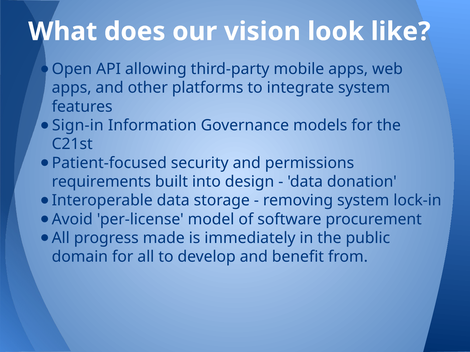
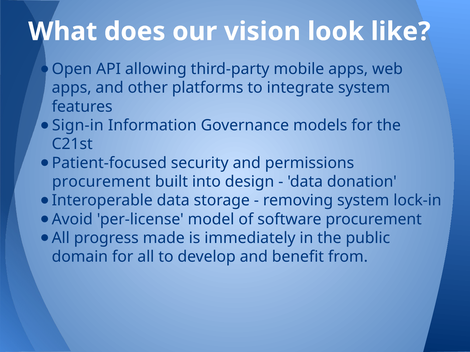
requirements: requirements -> procurement (101, 182)
